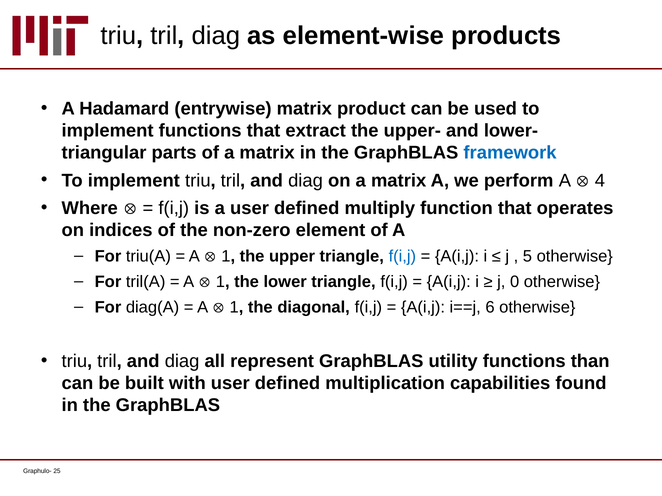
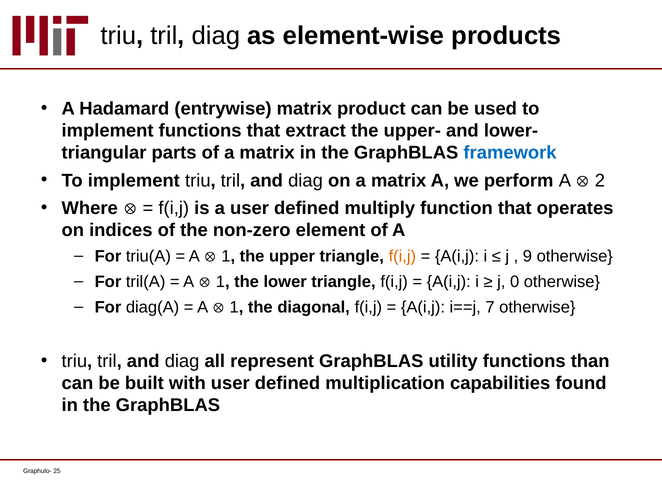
4: 4 -> 2 (600, 181)
f(i,j colour: blue -> orange (402, 257)
5: 5 -> 9 (527, 257)
6: 6 -> 7 (490, 307)
